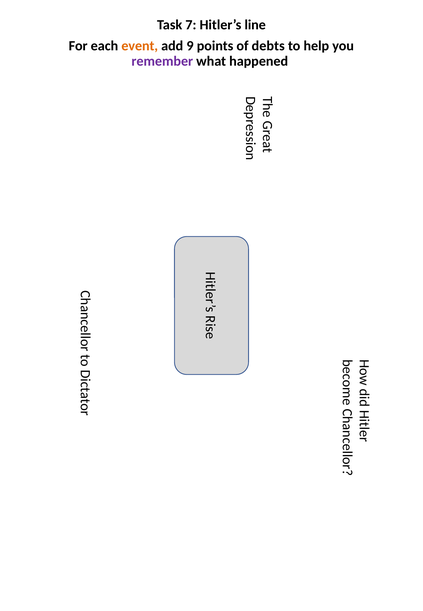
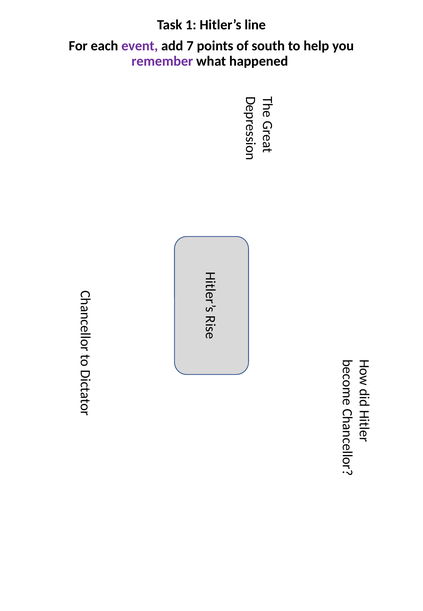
7: 7 -> 1 (191, 25)
event colour: orange -> purple (140, 46)
9: 9 -> 7 (190, 46)
debts: debts -> south (268, 46)
